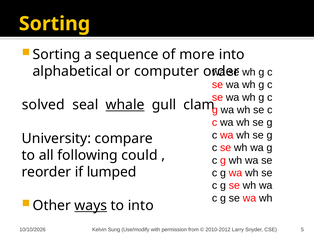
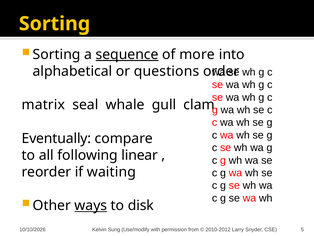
sequence underline: none -> present (127, 54)
computer: computer -> questions (167, 71)
solved: solved -> matrix (43, 105)
whale underline: present -> none (125, 105)
University: University -> Eventually (56, 138)
could: could -> linear (140, 155)
lumped: lumped -> waiting (111, 172)
to into: into -> disk (141, 205)
